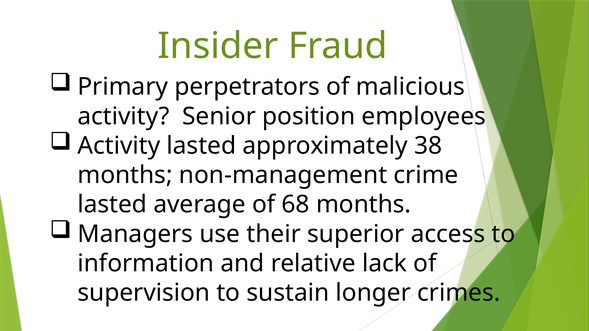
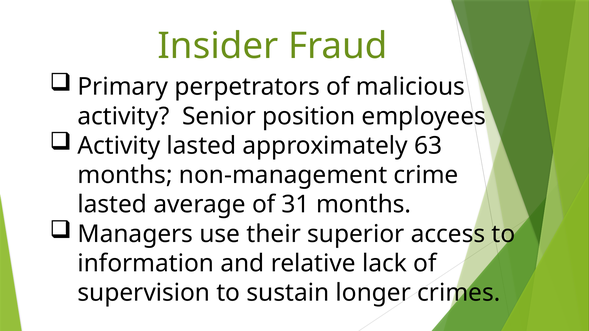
38: 38 -> 63 (428, 146)
68: 68 -> 31 (296, 205)
